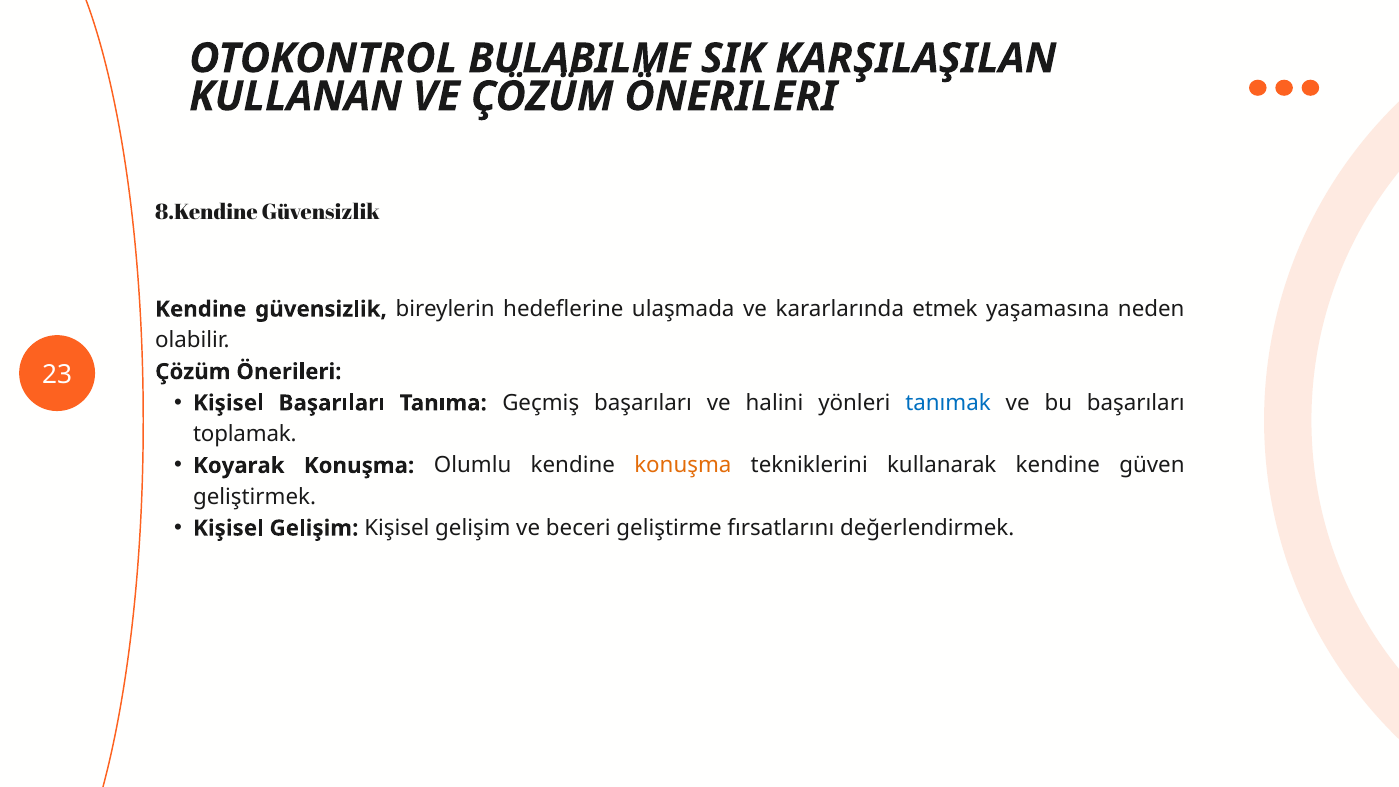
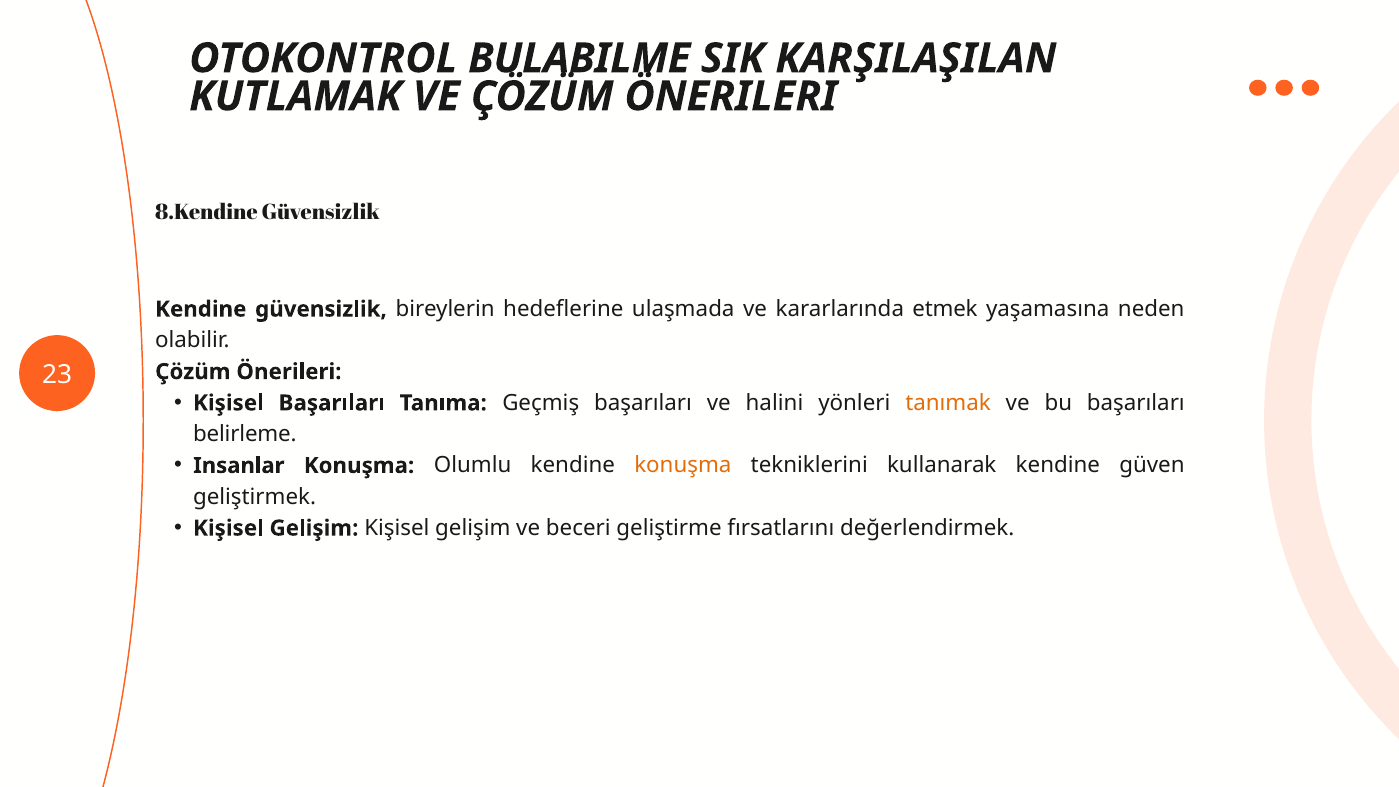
KULLANAN: KULLANAN -> KUTLAMAK (296, 96)
tanımak colour: blue -> orange (948, 403)
toplamak: toplamak -> belirleme (245, 434)
Koyarak: Koyarak -> Insanlar (239, 466)
